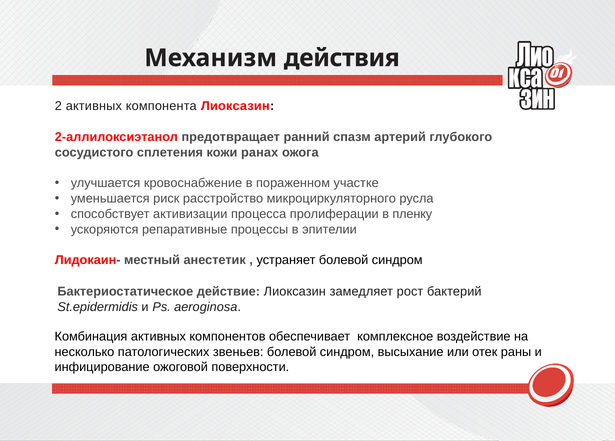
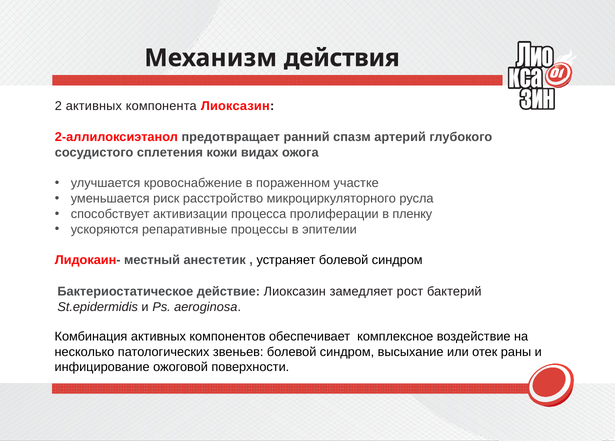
ранах: ранах -> видах (260, 152)
